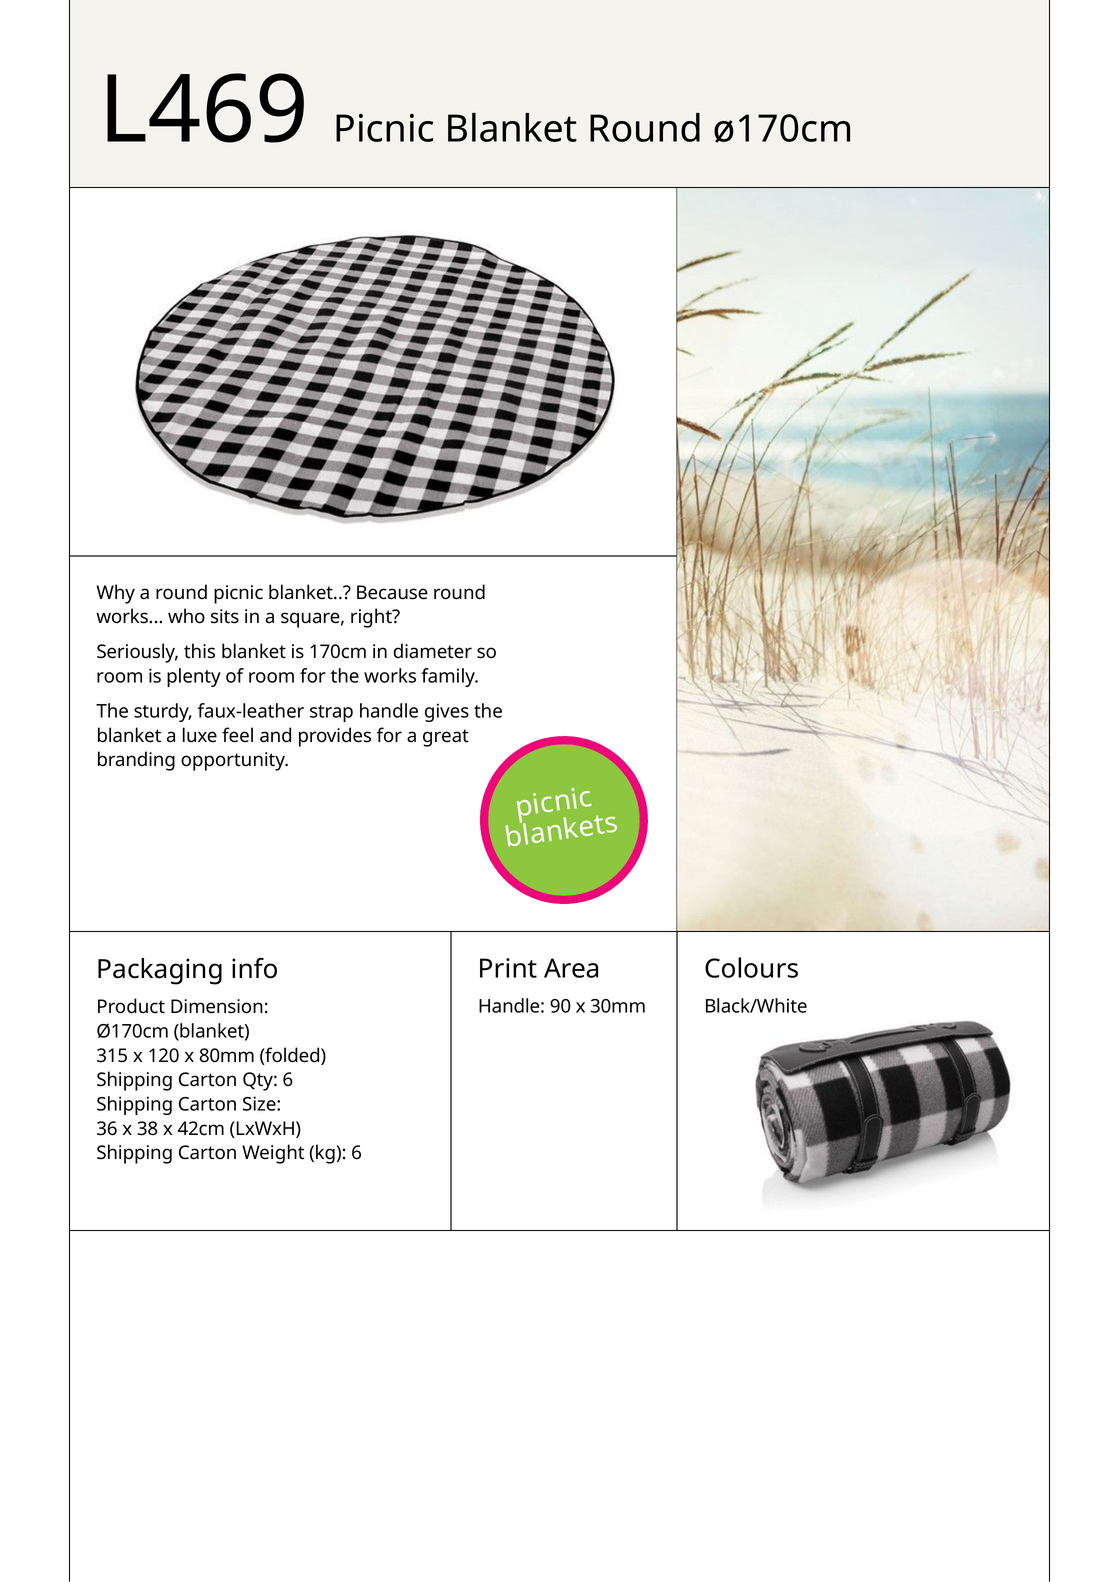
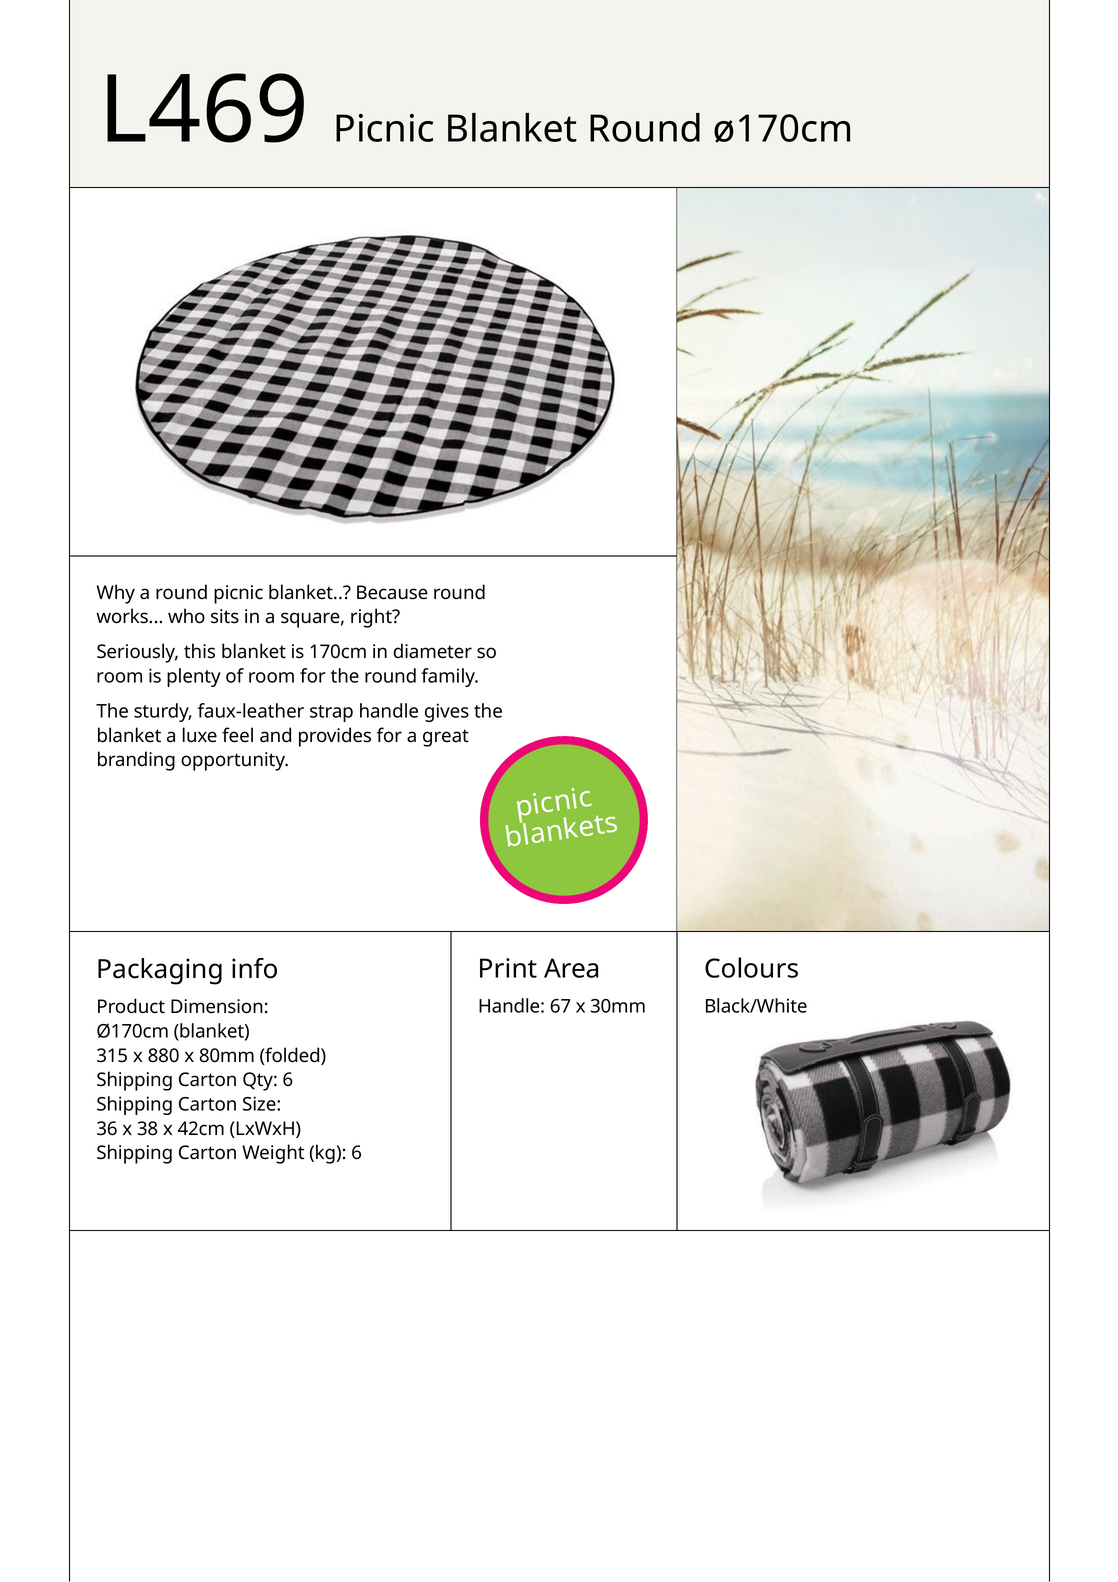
the works: works -> round (391, 676)
90: 90 -> 67 (560, 1007)
120: 120 -> 880 (164, 1056)
